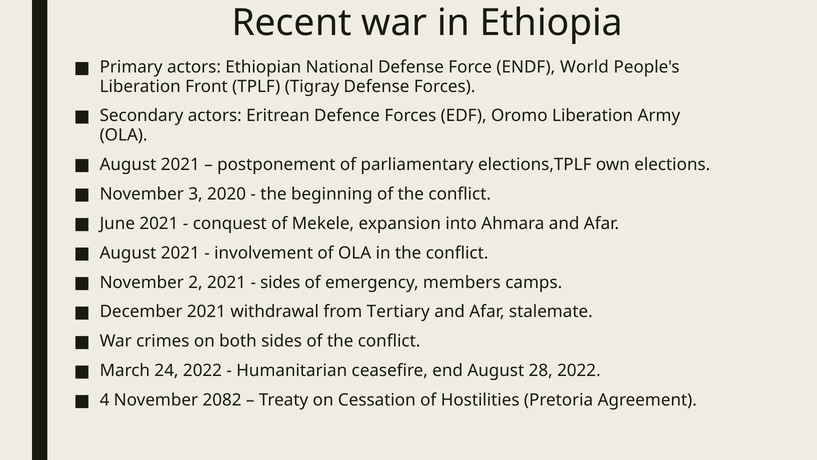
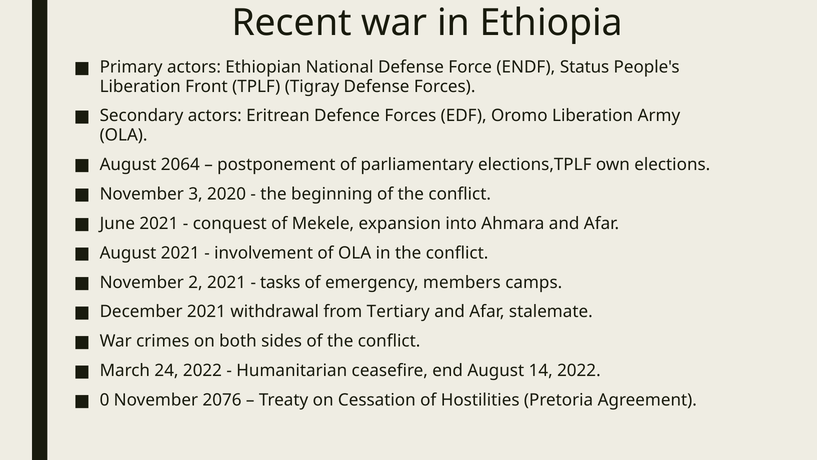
World: World -> Status (585, 67)
2021: 2021 -> 2064 (180, 164)
sides: sides -> tasks (280, 282)
28: 28 -> 14 (541, 370)
4: 4 -> 0 (105, 400)
2082: 2082 -> 2076 (222, 400)
